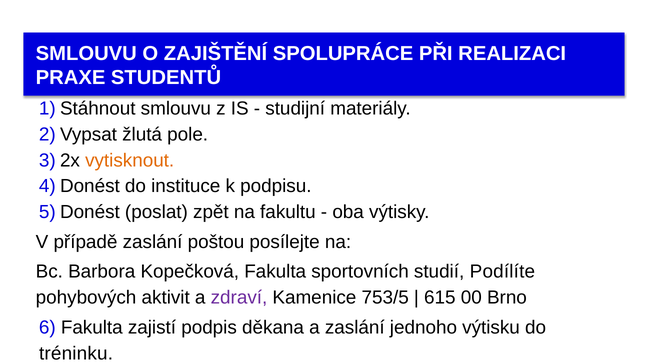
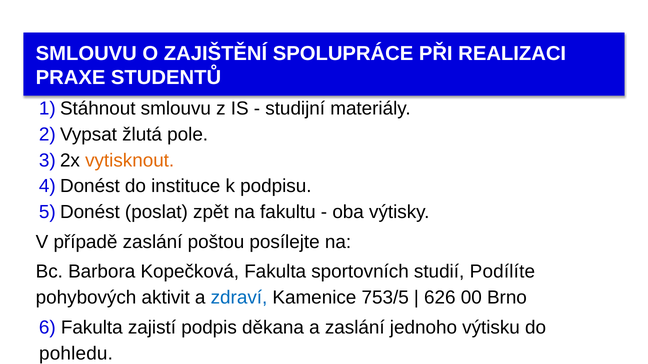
zdraví colour: purple -> blue (239, 298)
615: 615 -> 626 (440, 298)
tréninku: tréninku -> pohledu (76, 354)
